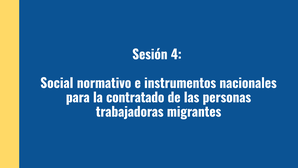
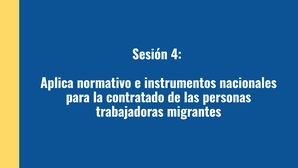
Social: Social -> Aplica (57, 83)
